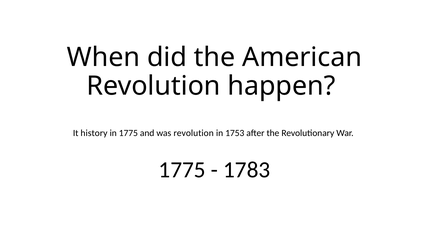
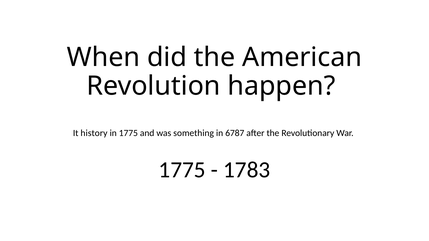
was revolution: revolution -> something (194, 133)
1753: 1753 -> 6787 (235, 133)
